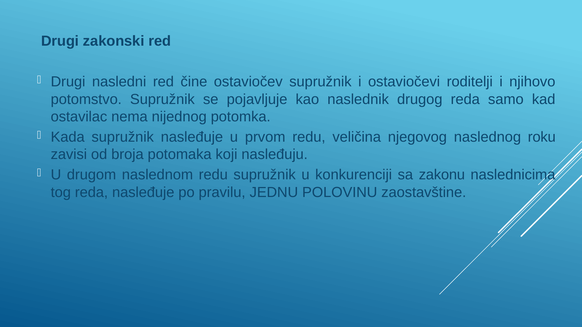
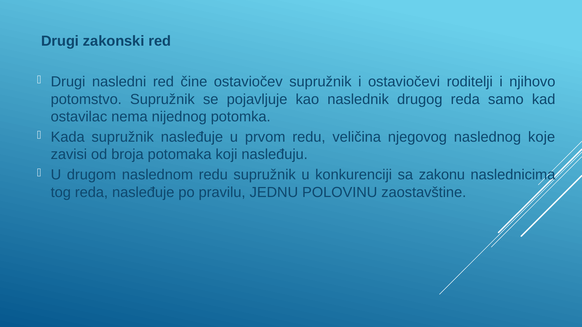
roku: roku -> koje (542, 137)
